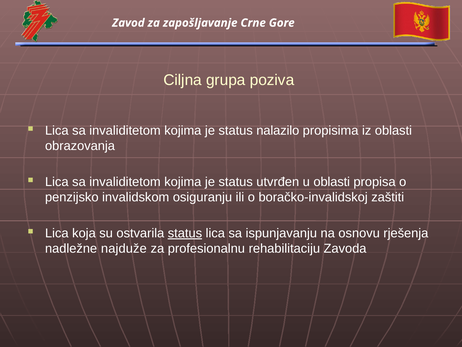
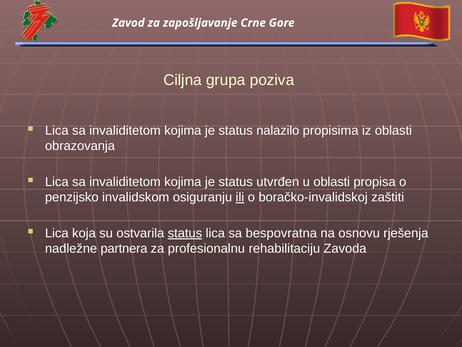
ili underline: none -> present (240, 197)
ispunjavanju: ispunjavanju -> bespovratna (281, 233)
najduže: najduže -> partnera (124, 248)
